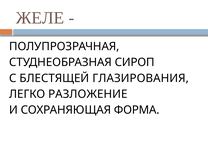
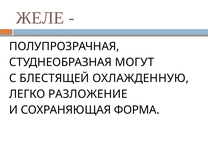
СИРОП: СИРОП -> МОГУТ (135, 62)
ГЛАЗИРОВАНИЯ: ГЛАЗИРОВАНИЯ -> ОХЛАЖДЕННУЮ (141, 78)
